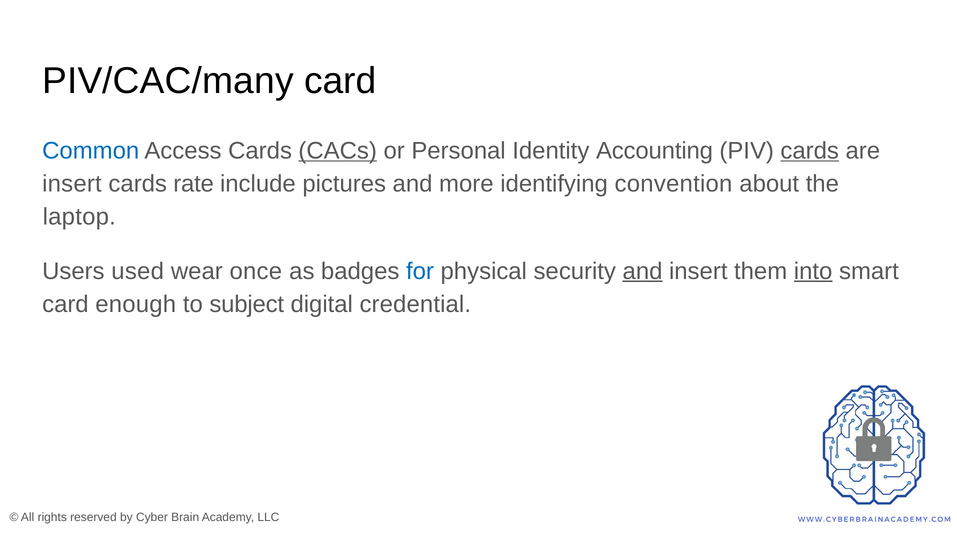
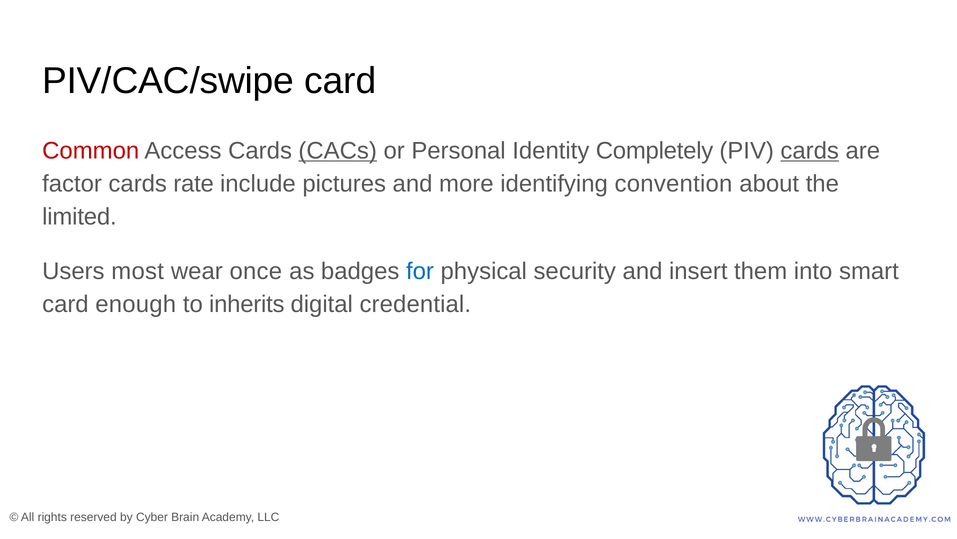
PIV/CAC/many: PIV/CAC/many -> PIV/CAC/swipe (168, 81)
Common colour: blue -> red (91, 151)
Accounting: Accounting -> Completely (655, 151)
insert: insert -> factor (72, 184)
laptop: laptop -> limited (79, 217)
used: used -> most (138, 271)
and underline: present -> none (643, 271)
into underline: present -> none (813, 271)
subject: subject -> inherits (247, 304)
